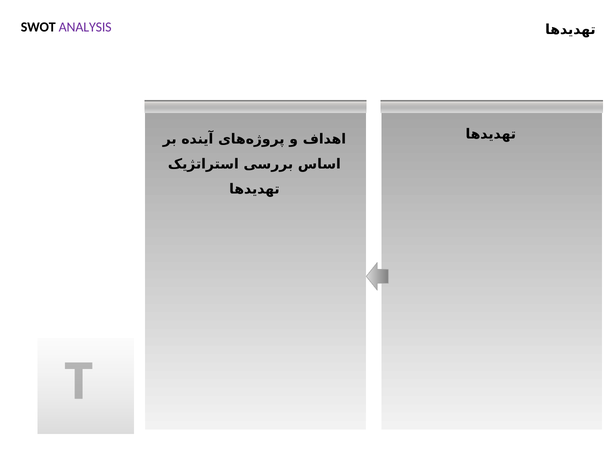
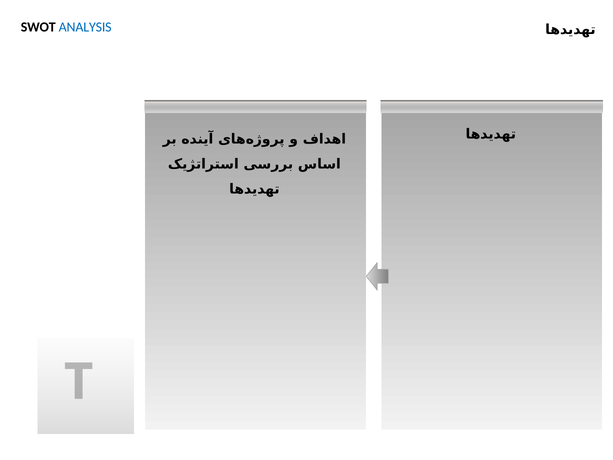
ANALYSIS colour: purple -> blue (85, 27)
